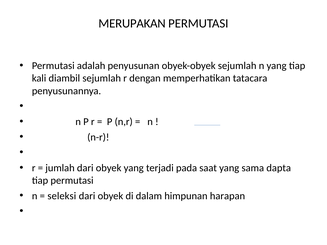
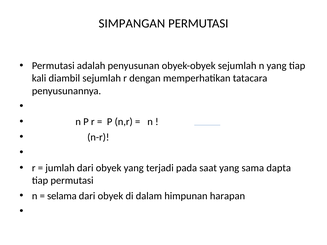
MERUPAKAN: MERUPAKAN -> SIMPANGAN (132, 24)
seleksi: seleksi -> selama (62, 196)
